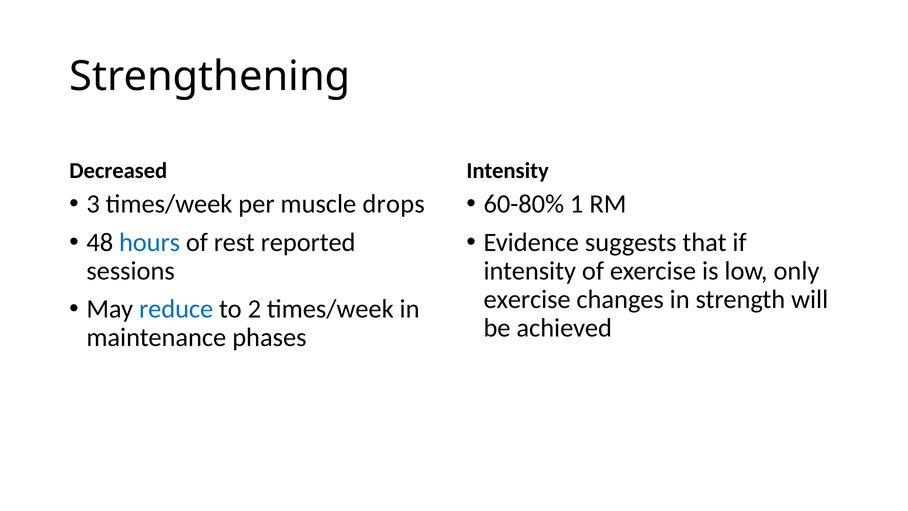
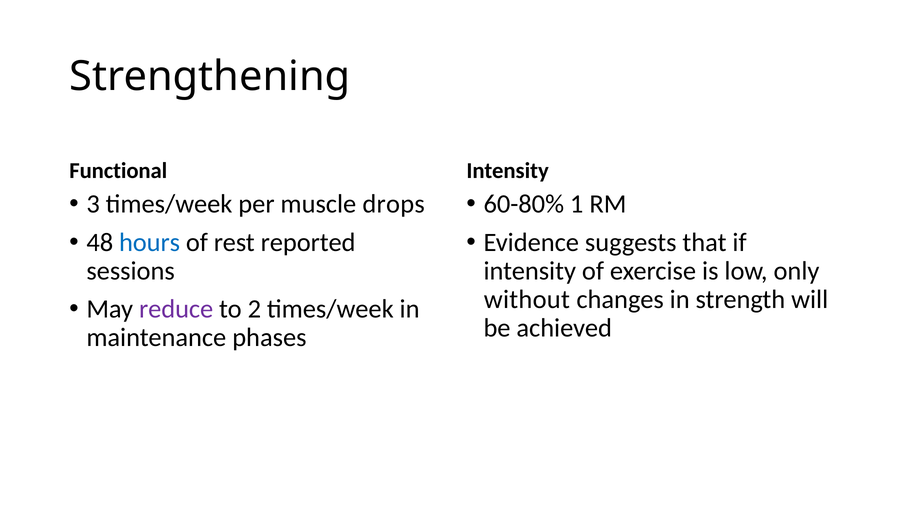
Decreased: Decreased -> Functional (118, 171)
exercise: exercise -> without (527, 299)
reduce colour: blue -> purple (176, 309)
